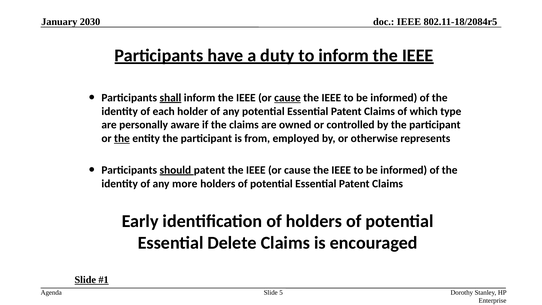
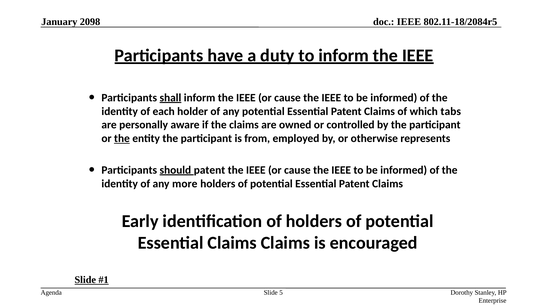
2030: 2030 -> 2098 (90, 22)
cause underline: present -> none (287, 98)
type: type -> tabs (451, 111)
Essential Delete: Delete -> Claims (232, 243)
